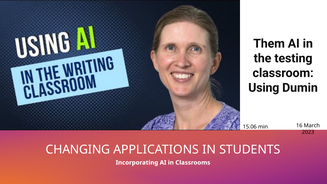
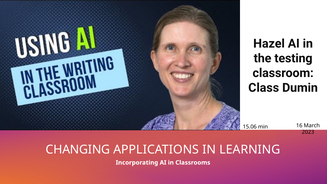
Them: Them -> Hazel (269, 44)
Using: Using -> Class (264, 88)
STUDENTS: STUDENTS -> LEARNING (250, 149)
